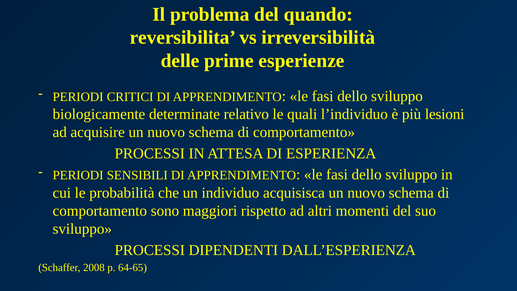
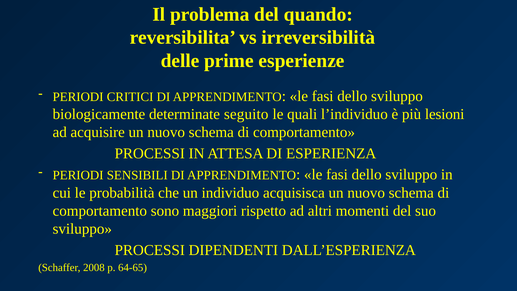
relativo: relativo -> seguito (246, 114)
